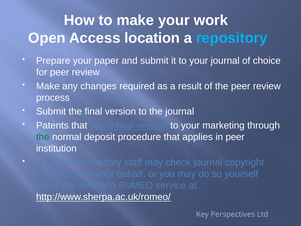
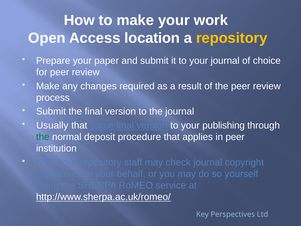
repository colour: light blue -> yellow (232, 38)
Patents: Patents -> Usually (52, 125)
marketing: marketing -> publishing (224, 125)
